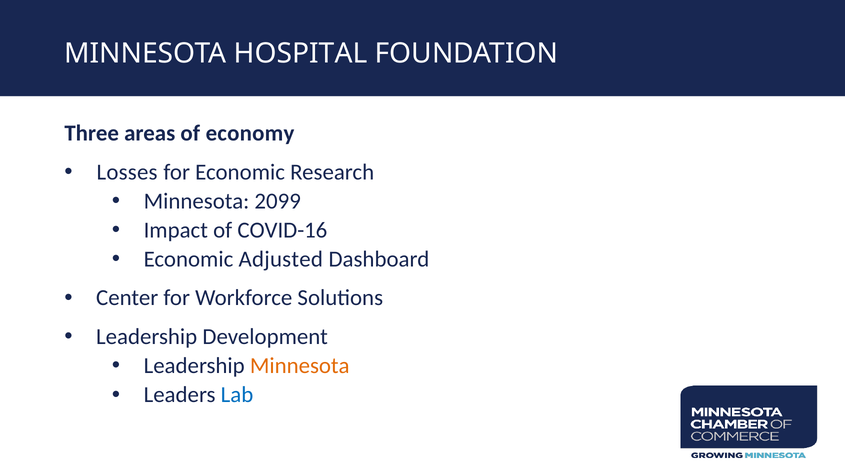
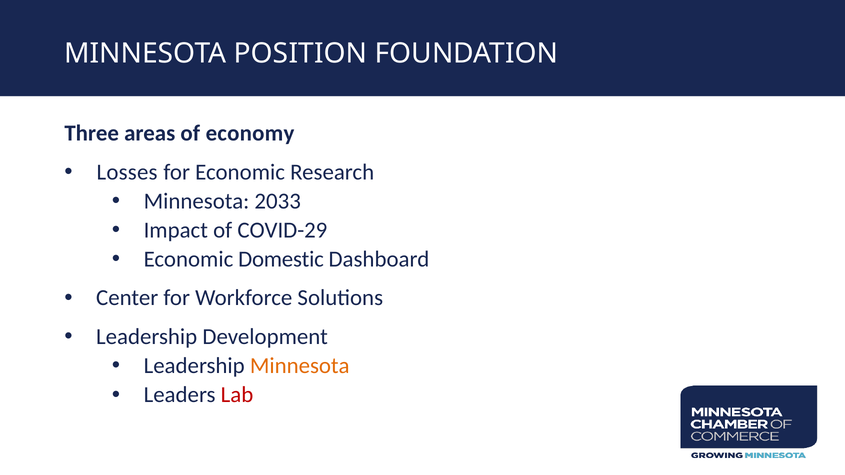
HOSPITAL: HOSPITAL -> POSITION (300, 53)
2099: 2099 -> 2033 (278, 201)
COVID-16: COVID-16 -> COVID-29 (282, 230)
Adjusted: Adjusted -> Domestic (281, 259)
Lab colour: blue -> red (237, 395)
